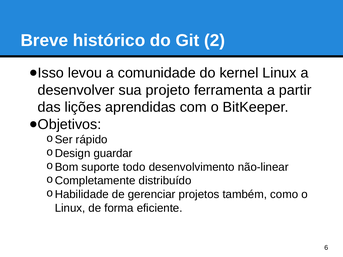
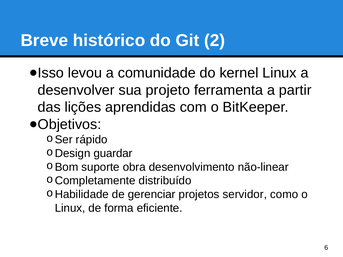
todo: todo -> obra (134, 167)
também: também -> servidor (245, 195)
